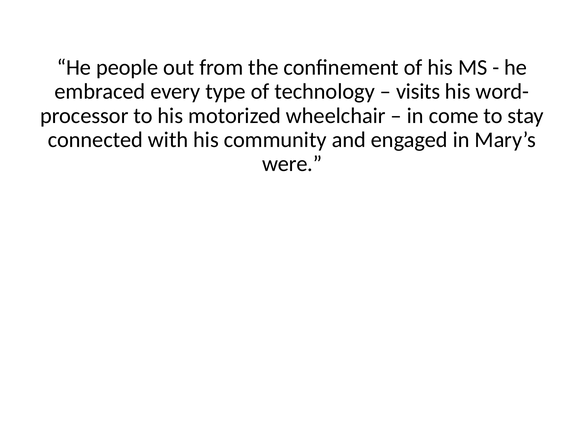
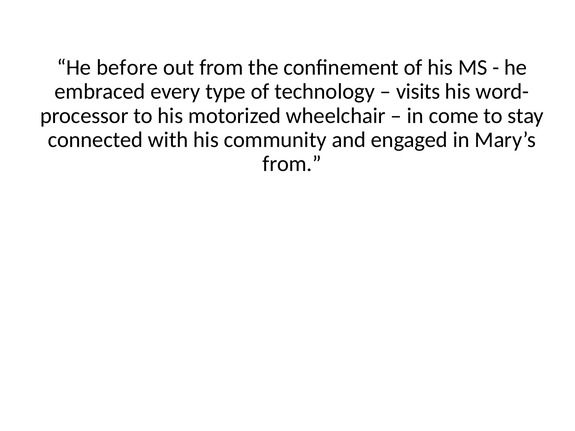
people: people -> before (127, 67)
were: were -> from (292, 164)
